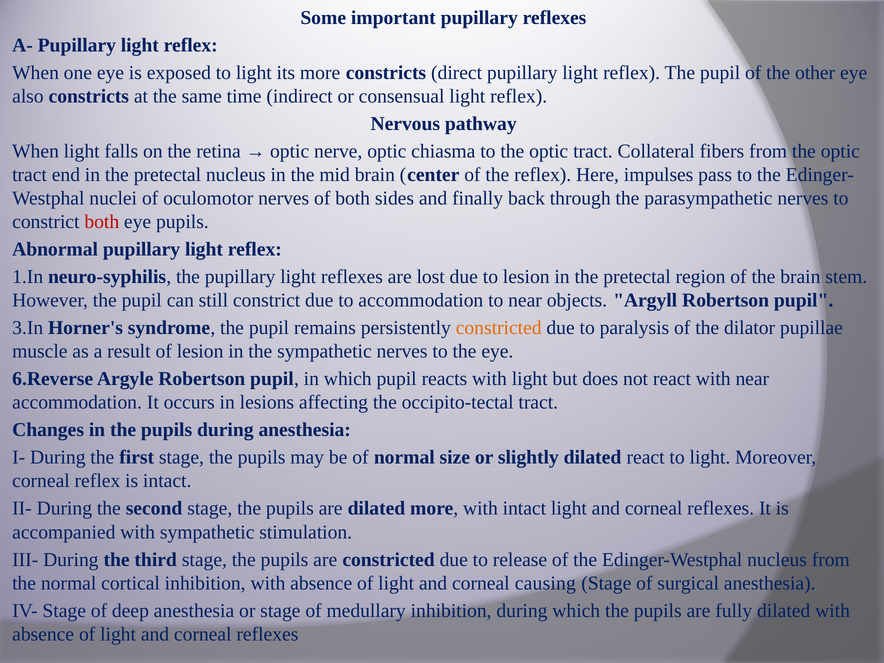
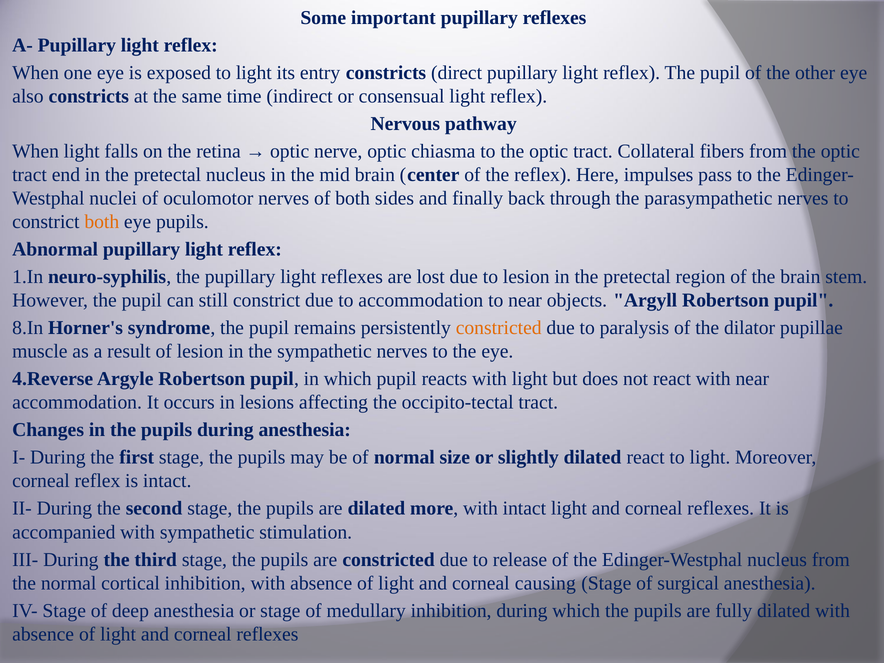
its more: more -> entry (320, 73)
both colour: red -> orange (102, 222)
3.In: 3.In -> 8.In (28, 328)
6.Reverse: 6.Reverse -> 4.Reverse (53, 379)
